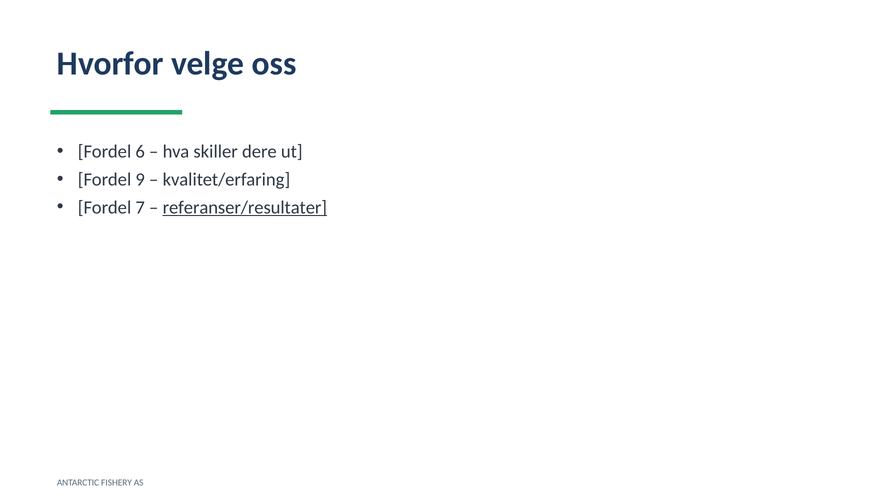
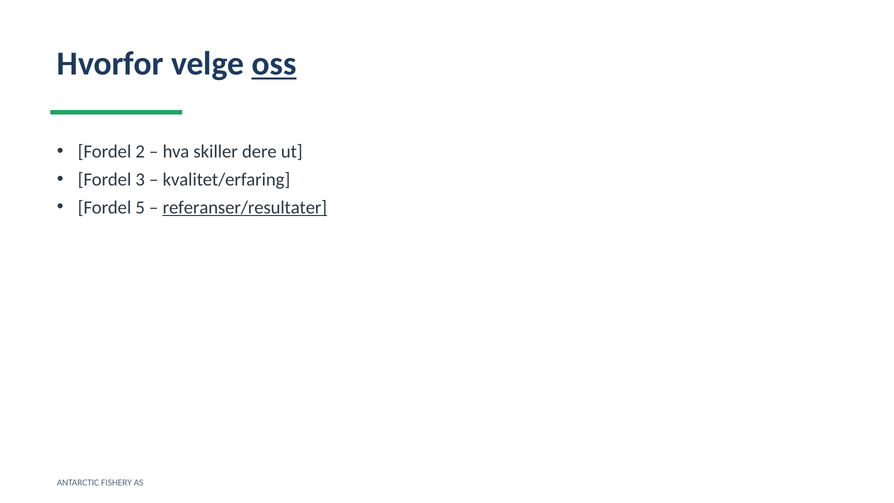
oss underline: none -> present (274, 64)
6: 6 -> 2 (140, 151)
9: 9 -> 3 (140, 179)
7: 7 -> 5 (140, 207)
